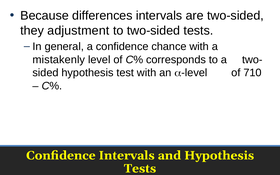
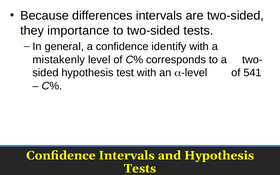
adjustment: adjustment -> importance (78, 31)
chance: chance -> identify (169, 47)
710: 710 -> 541 (253, 73)
